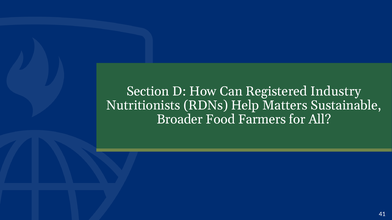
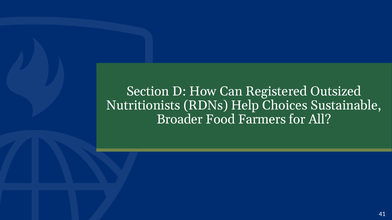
Industry: Industry -> Outsized (336, 91)
Matters: Matters -> Choices (285, 106)
